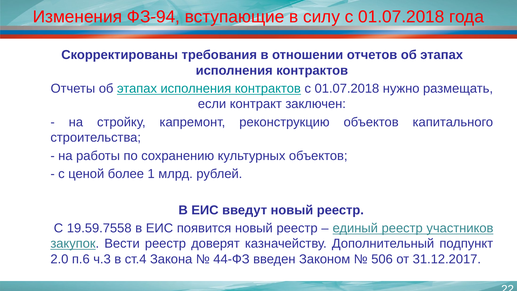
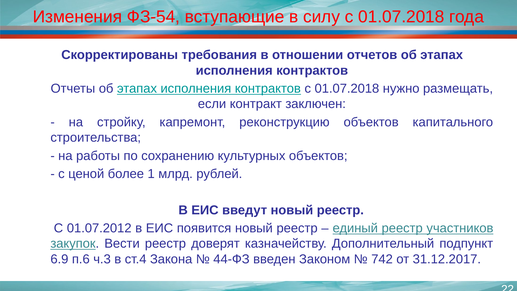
ФЗ-94: ФЗ-94 -> ФЗ-54 (153, 17)
19.59.7558: 19.59.7558 -> 01.07.2012 (99, 228)
2.0: 2.0 -> 6.9 (59, 259)
506: 506 -> 742 (382, 259)
